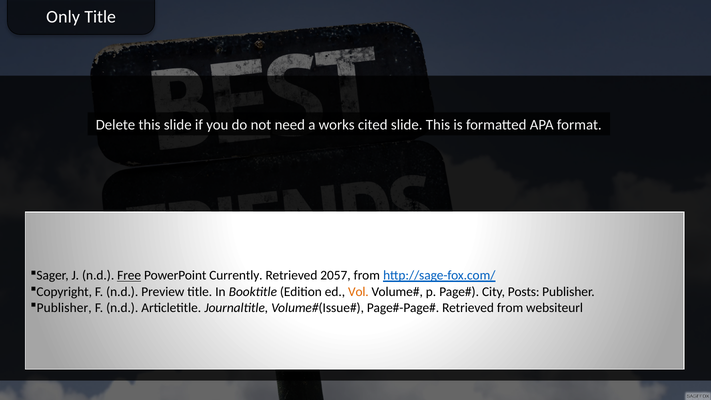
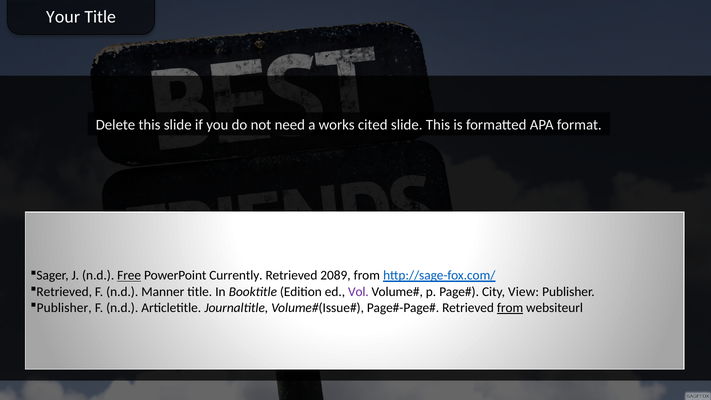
Only: Only -> Your (63, 17)
2057: 2057 -> 2089 (335, 275)
Copyright: Copyright -> Retrieved (64, 292)
Preview: Preview -> Manner (163, 292)
Vol colour: orange -> purple (358, 292)
Posts: Posts -> View (524, 292)
from underline: none -> present (510, 308)
